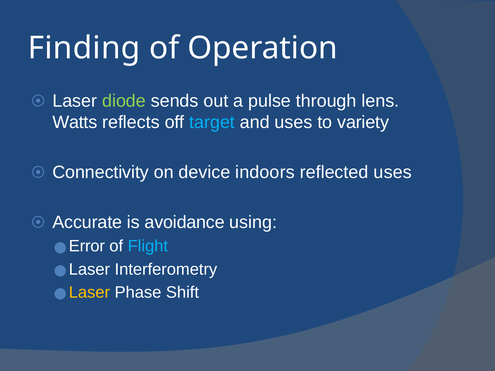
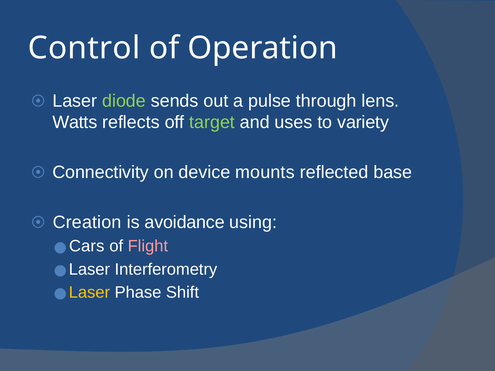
Finding: Finding -> Control (84, 48)
target colour: light blue -> light green (212, 123)
indoors: indoors -> mounts (265, 173)
reflected uses: uses -> base (393, 173)
Accurate: Accurate -> Creation (87, 223)
Error: Error -> Cars (87, 246)
Flight colour: light blue -> pink (148, 246)
